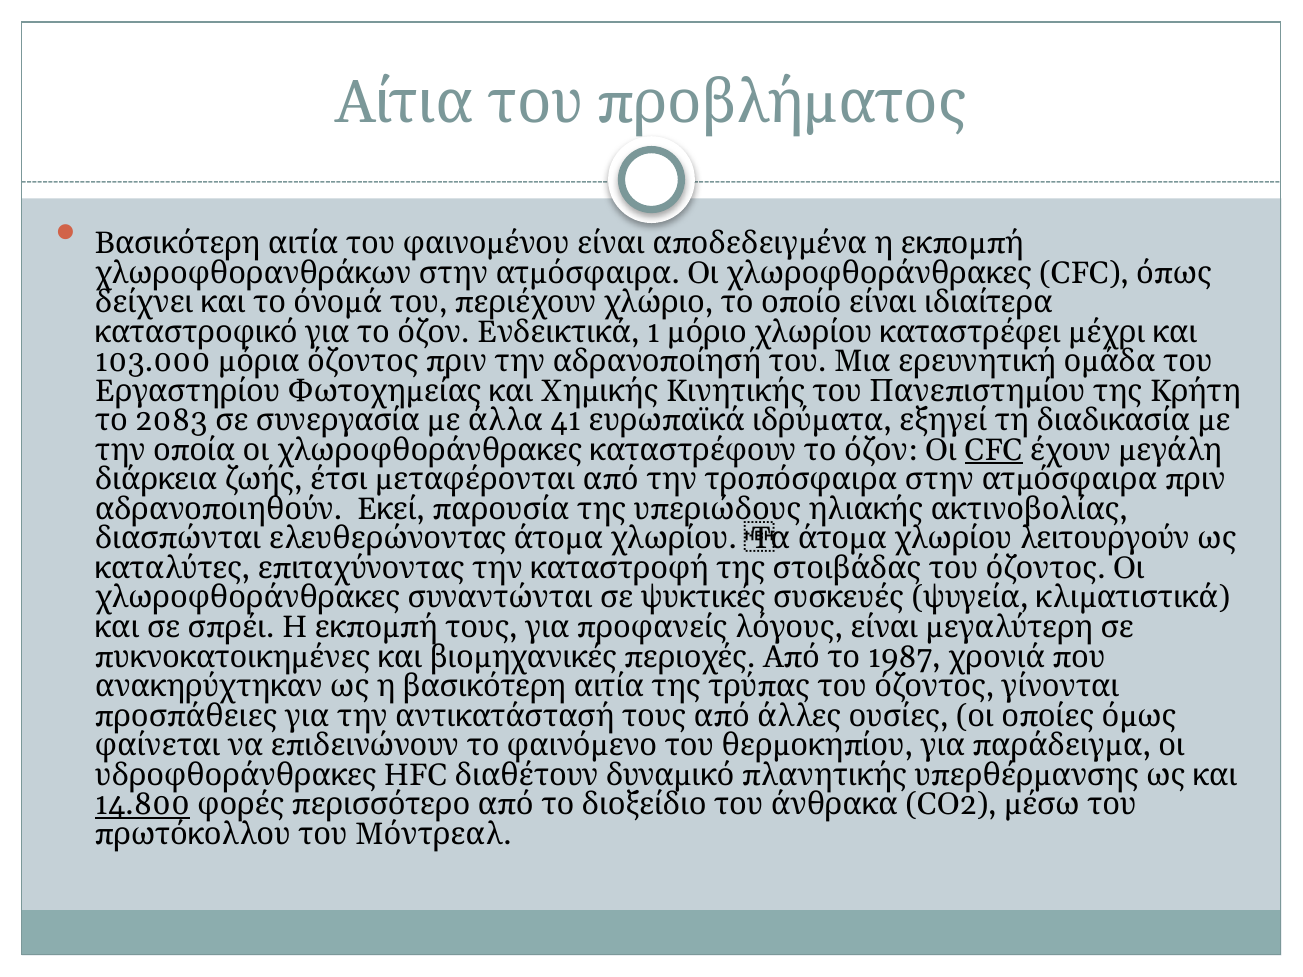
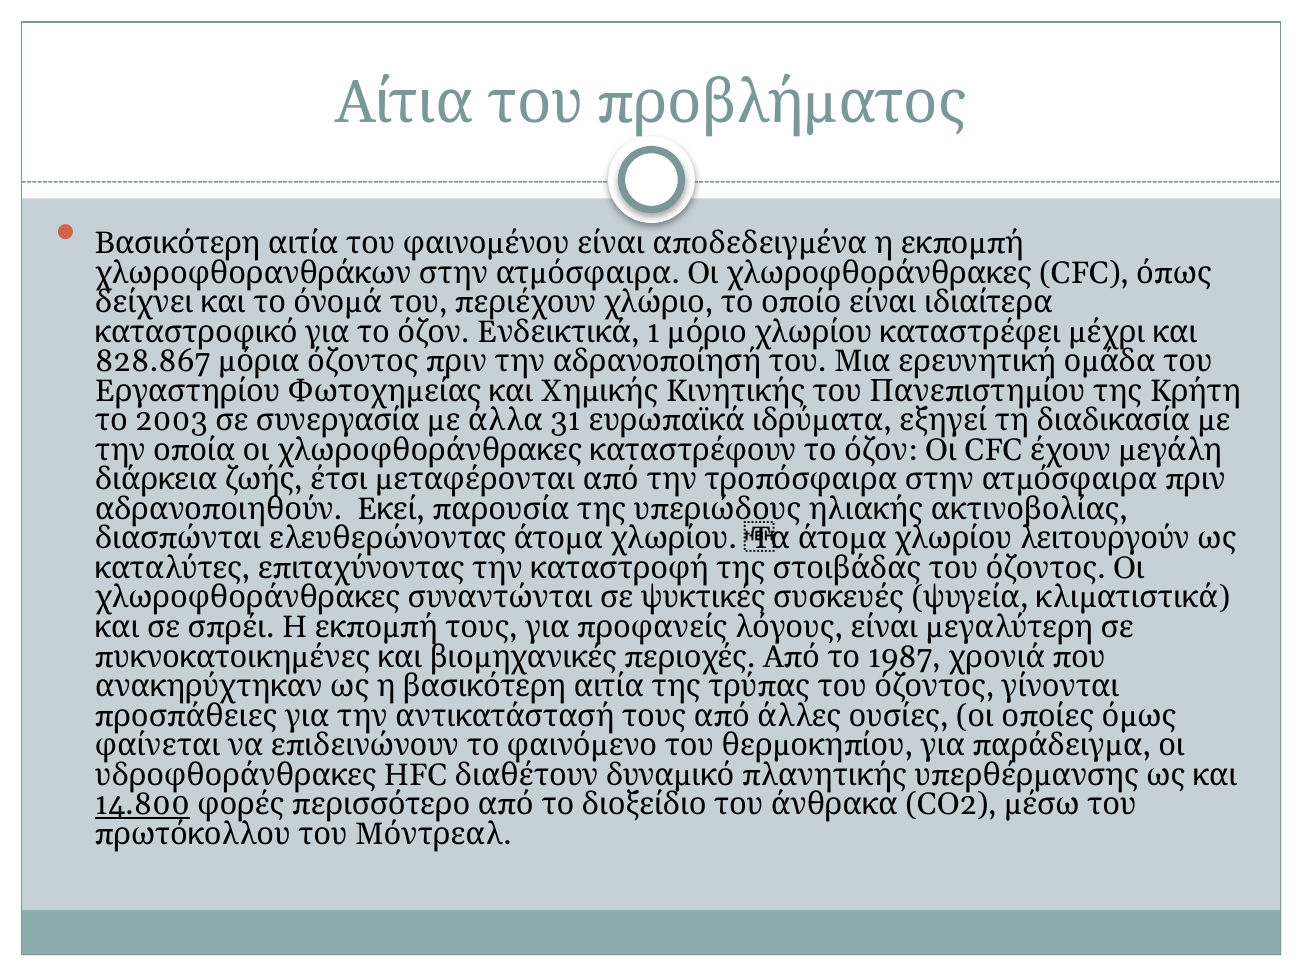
103.000: 103.000 -> 828.867 (153, 362)
2083: 2083 -> 2003 (171, 421)
41: 41 -> 31 (566, 421)
CFC underline: present -> none (994, 450)
